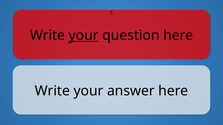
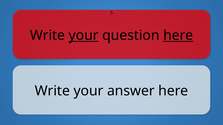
here underline: none -> present (178, 36)
